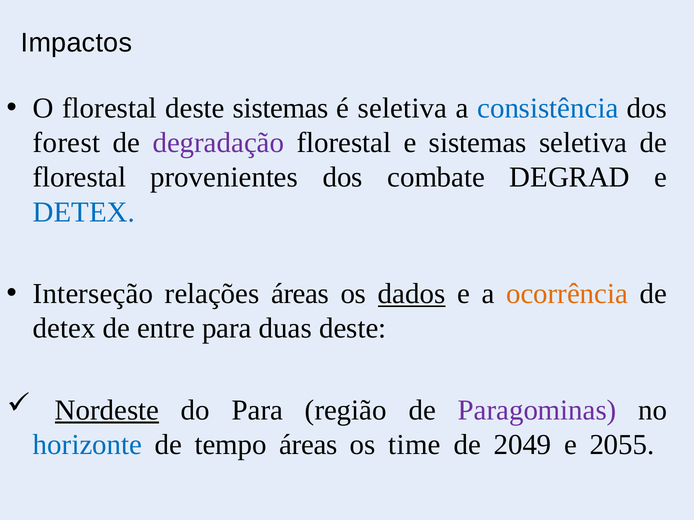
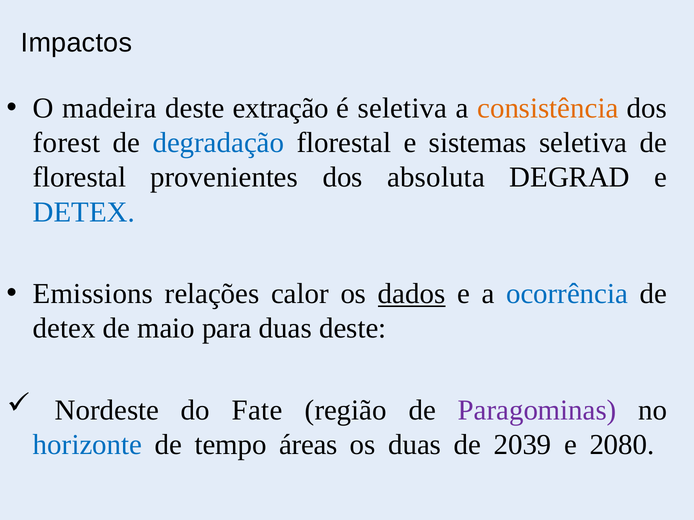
O florestal: florestal -> madeira (110, 108)
deste sistemas: sistemas -> extração (281, 108)
consistência colour: blue -> orange (548, 108)
degradação colour: purple -> blue (218, 143)
combate: combate -> absoluta (436, 178)
Interseção: Interseção -> Emissions (93, 294)
relações áreas: áreas -> calor (300, 294)
ocorrência colour: orange -> blue (567, 294)
entre: entre -> maio (166, 329)
Nordeste underline: present -> none (107, 410)
do Para: Para -> Fate (257, 410)
os time: time -> duas (415, 445)
2049: 2049 -> 2039 (523, 445)
2055: 2055 -> 2080 (622, 445)
